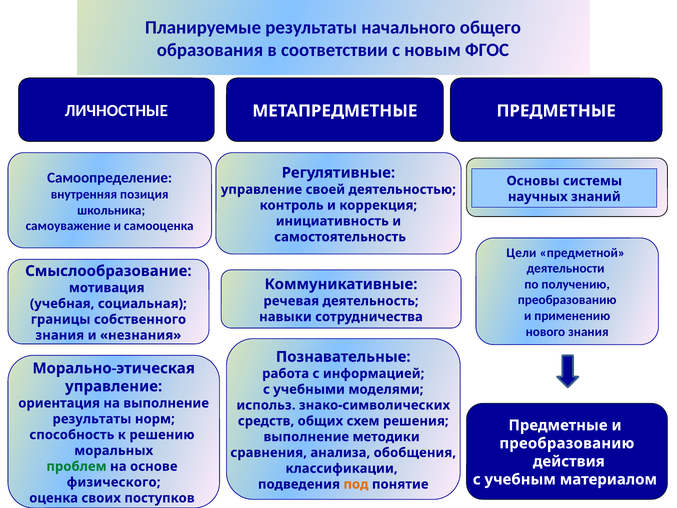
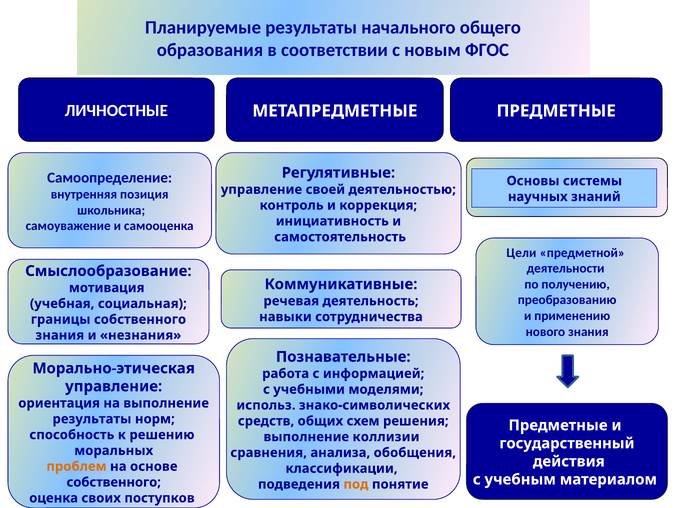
методики: методики -> коллизии (386, 437)
преобразованию: преобразованию -> государственный (567, 443)
проблем colour: green -> orange (76, 466)
физического: физического -> собственного (114, 482)
